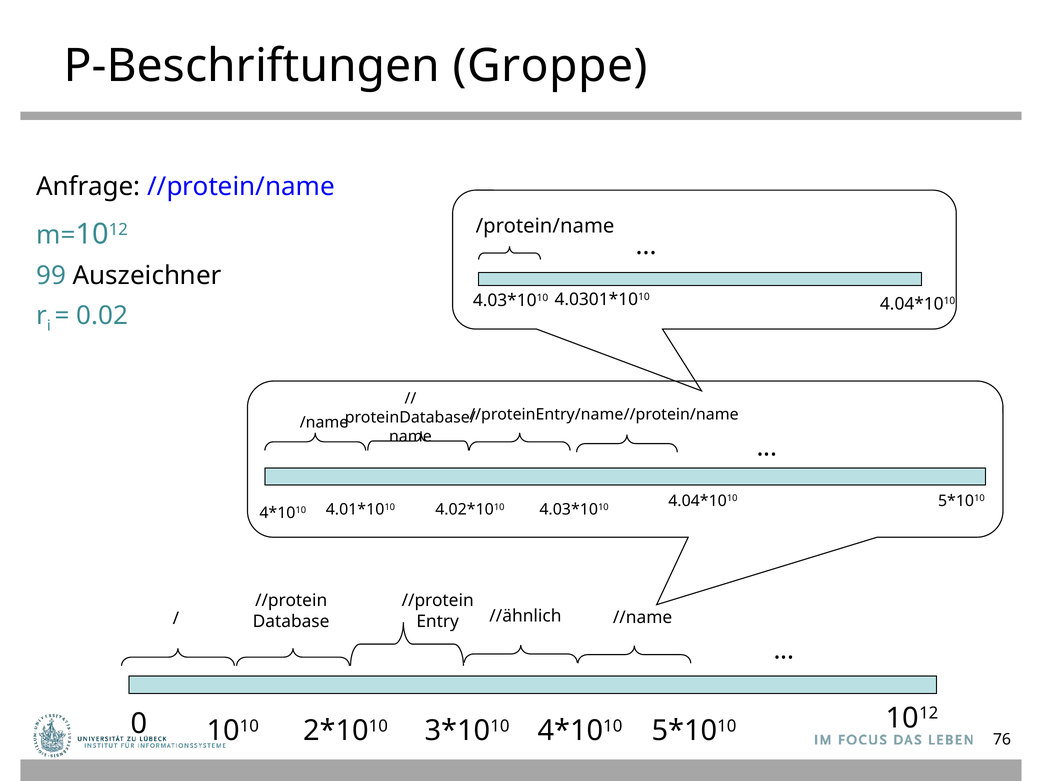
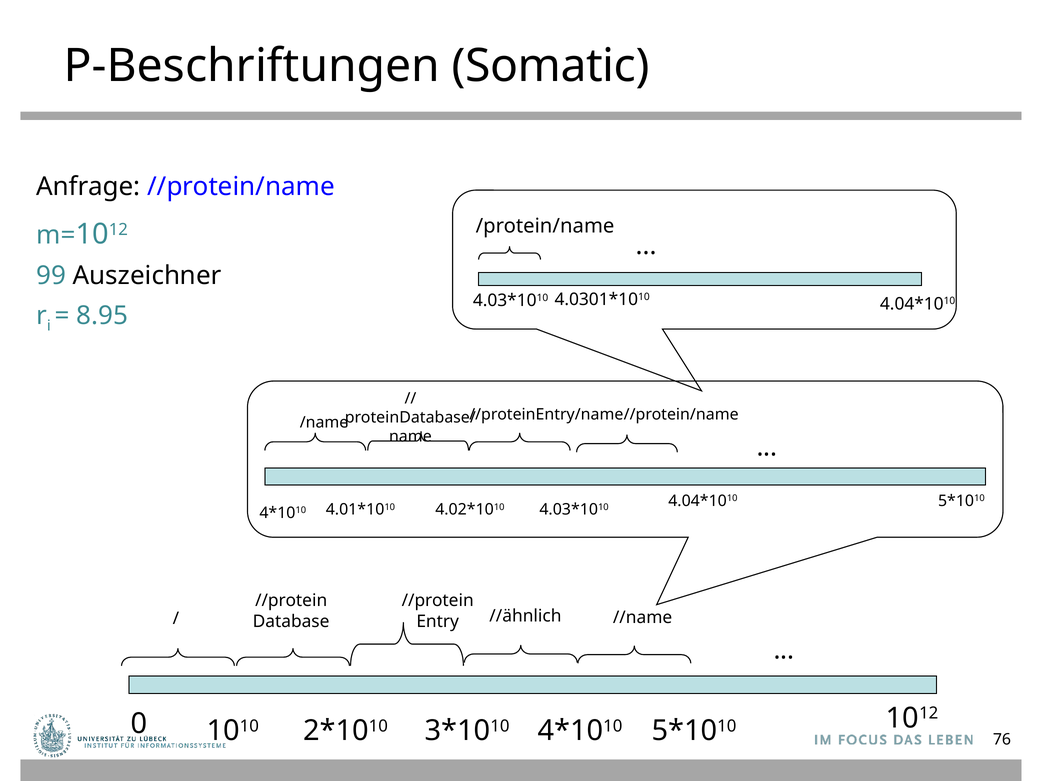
Groppe: Groppe -> Somatic (551, 66)
0.02: 0.02 -> 8.95 (102, 316)
